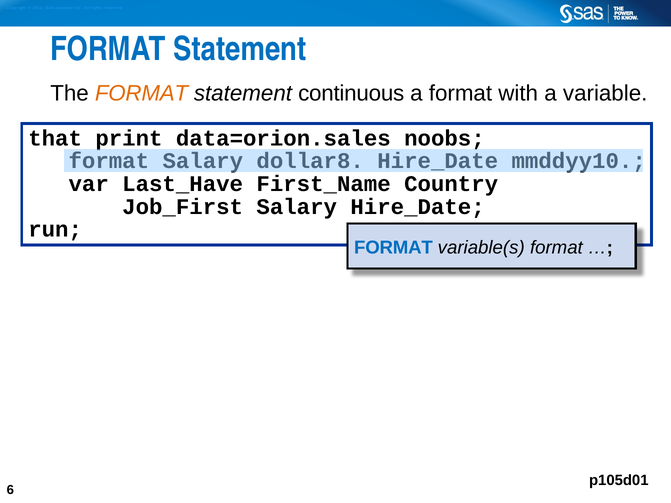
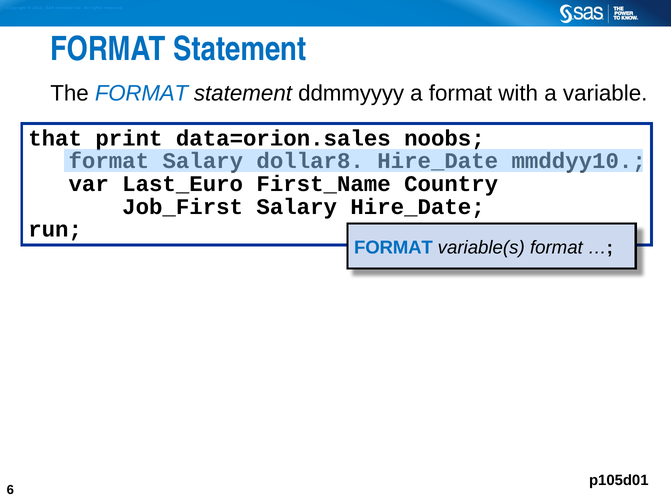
FORMAT colour: orange -> blue (142, 94)
continuous: continuous -> ddmmyyyy (351, 94)
Last_Have: Last_Have -> Last_Euro (183, 184)
